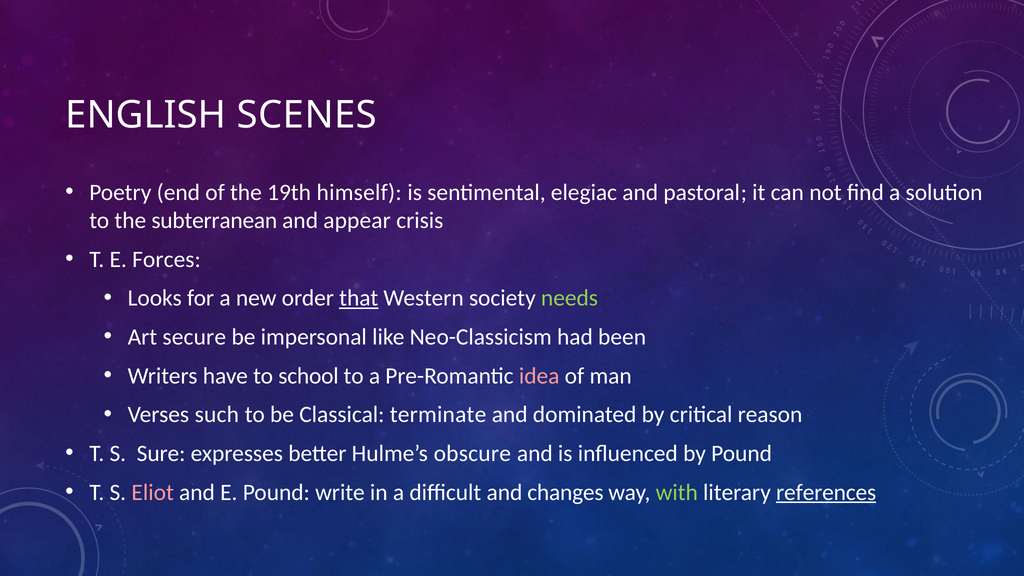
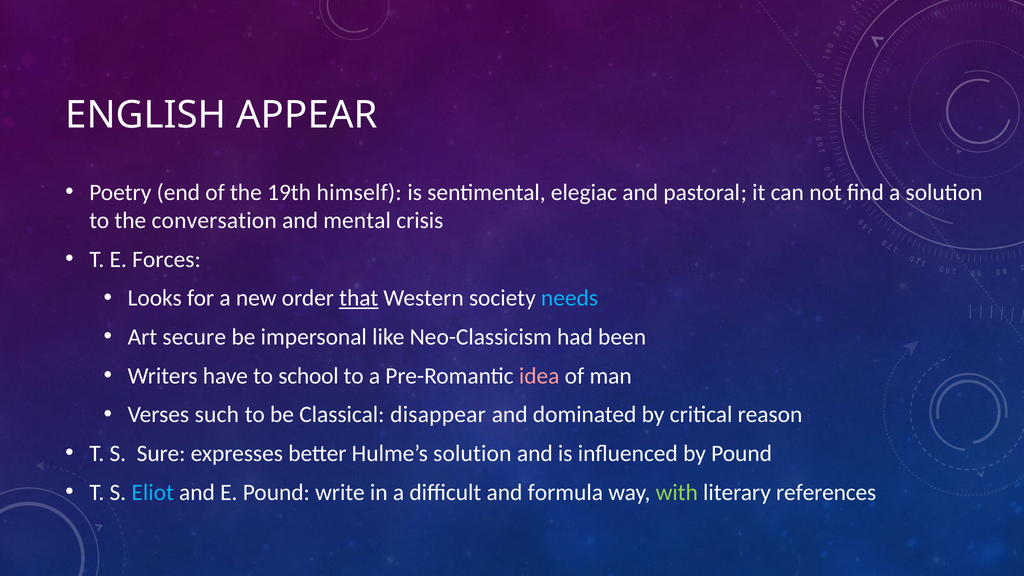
SCENES: SCENES -> APPEAR (307, 115)
subterranean: subterranean -> conversation (214, 221)
appear: appear -> mental (357, 221)
needs colour: light green -> light blue (569, 298)
terminate: terminate -> disappear (438, 415)
Hulme’s obscure: obscure -> solution (472, 453)
Eliot colour: pink -> light blue (153, 492)
changes: changes -> formula (565, 492)
references underline: present -> none (826, 492)
